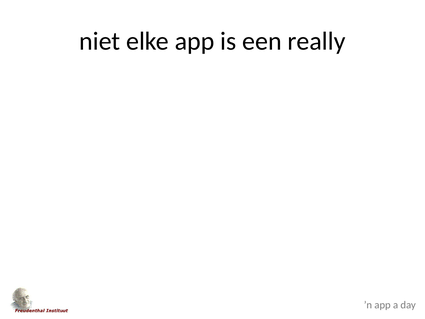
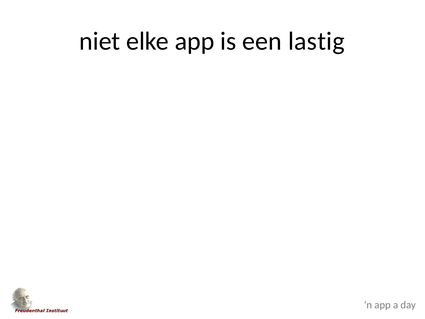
really: really -> lastig (316, 41)
